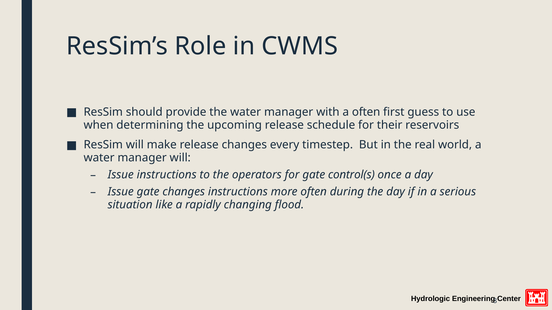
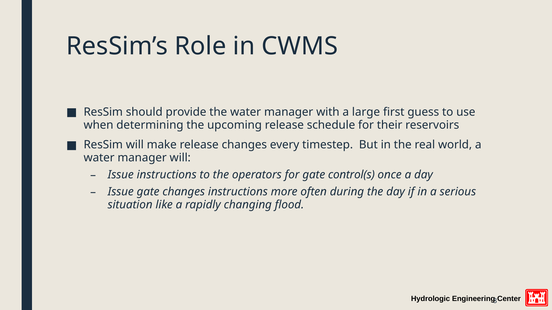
a often: often -> large (366, 112)
